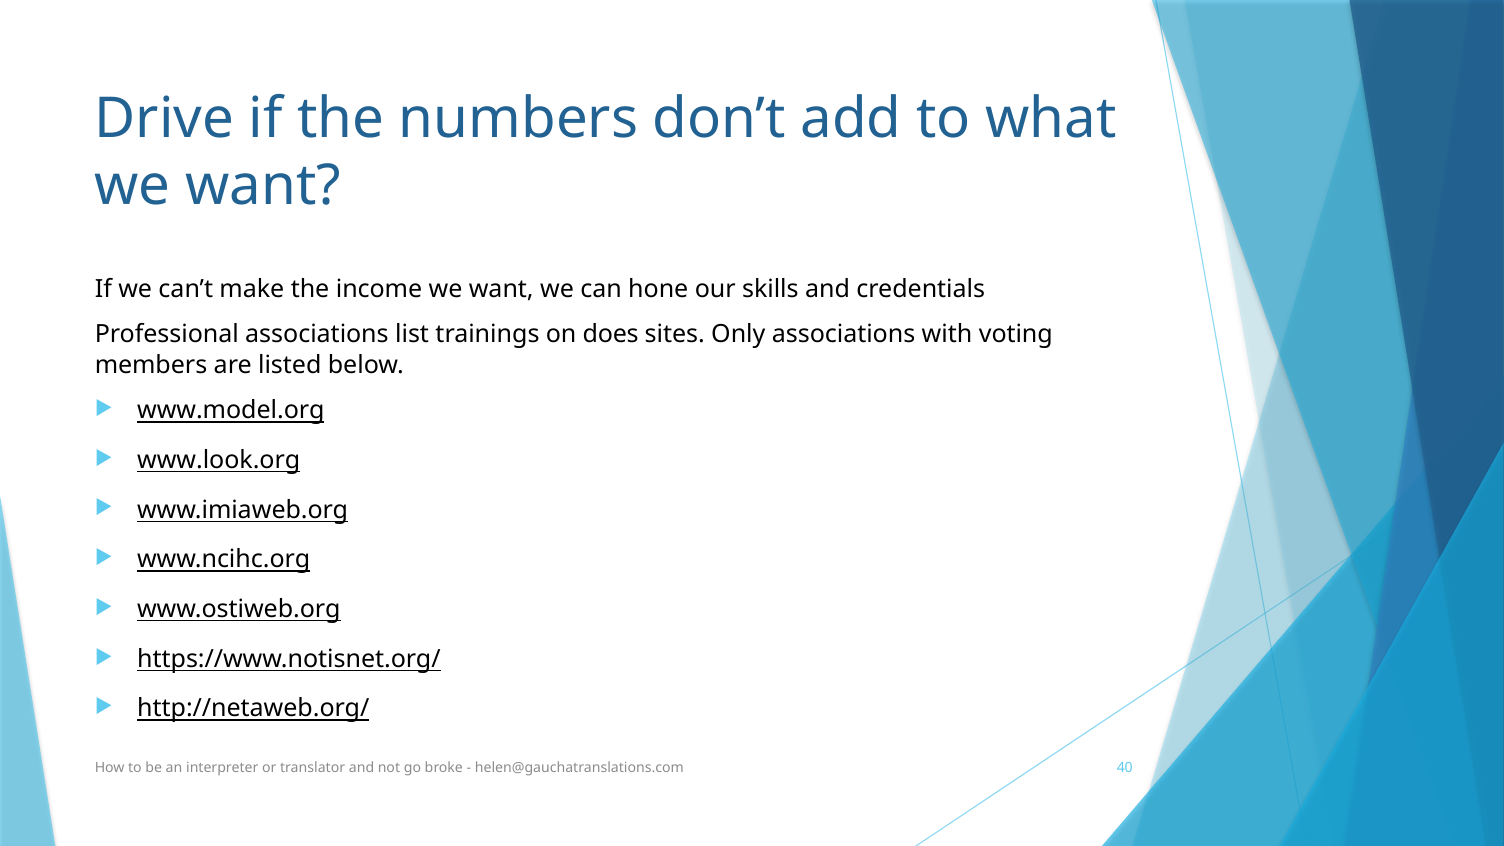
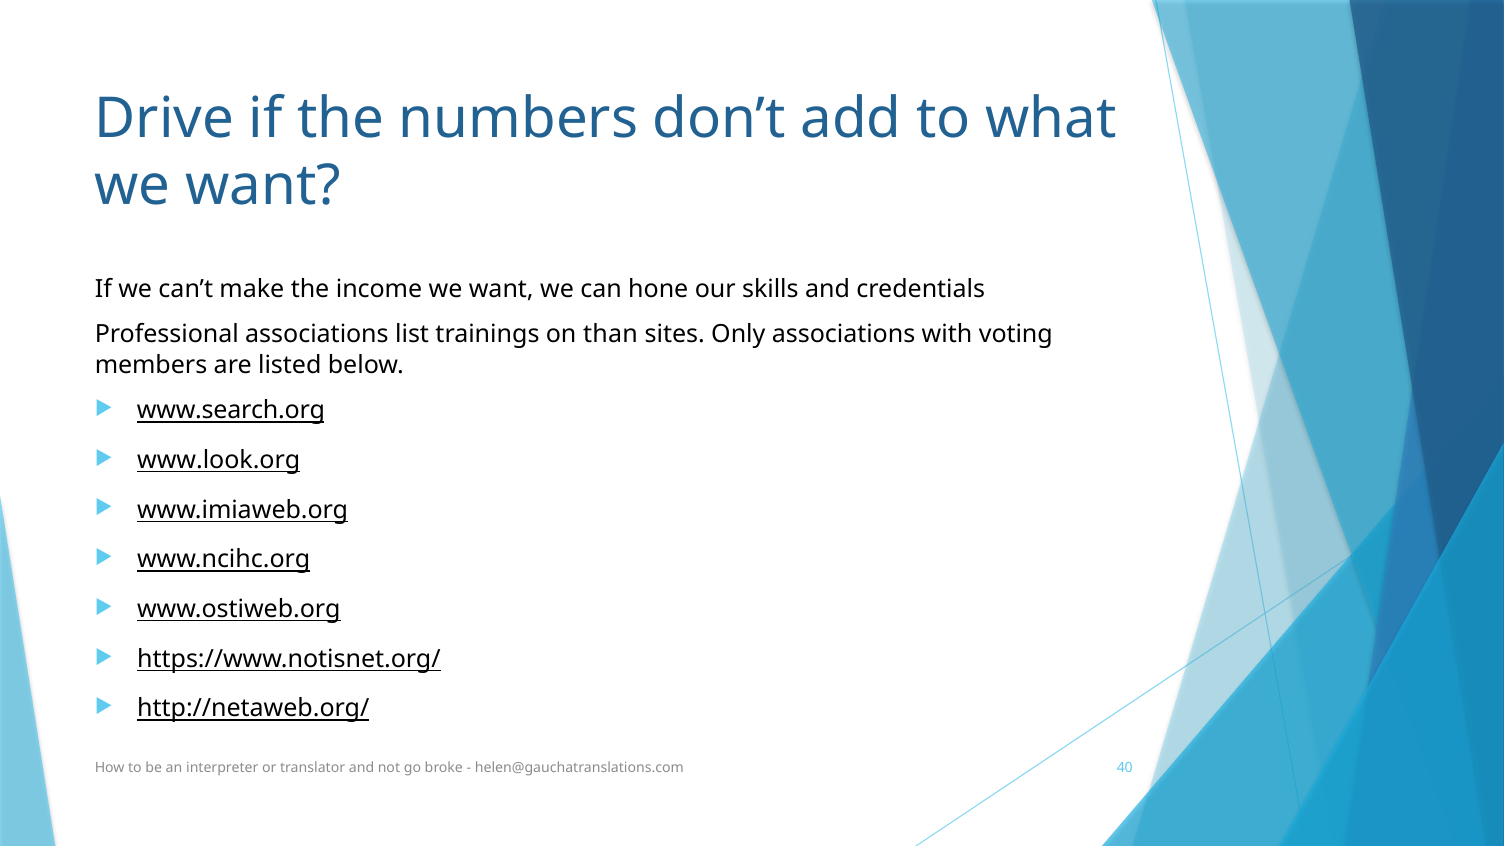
does: does -> than (610, 335)
www.model.org: www.model.org -> www.search.org (231, 411)
